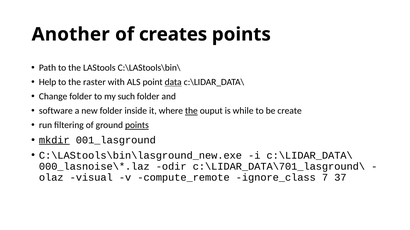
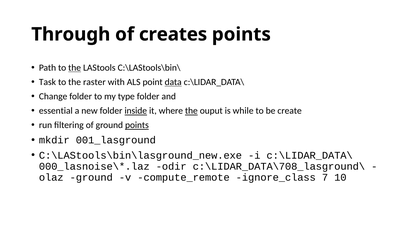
Another: Another -> Through (71, 34)
the underline: none -> present (75, 68)
Help: Help -> Task (47, 82)
such: such -> type (126, 97)
software: software -> essential (56, 111)
inside underline: none -> present (136, 111)
mkdir underline: present -> none (54, 140)
c:\LIDAR_DATA\701_lasground\: c:\LIDAR_DATA\701_lasground\ -> c:\LIDAR_DATA\708_lasground\ (279, 167)
olaz visual: visual -> ground (91, 178)
37: 37 -> 10 (340, 178)
